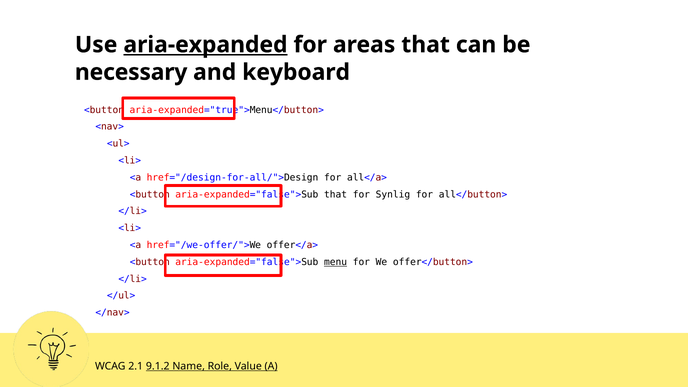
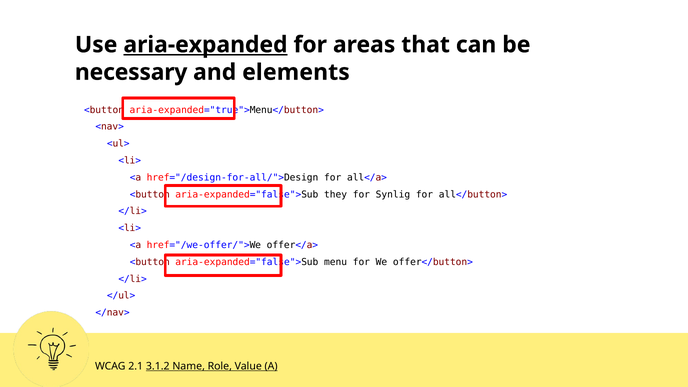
keyboard: keyboard -> elements (296, 72)
aria-expanded="false">Sub that: that -> they (336, 194)
menu underline: present -> none (336, 262)
9.1.2: 9.1.2 -> 3.1.2 (158, 366)
